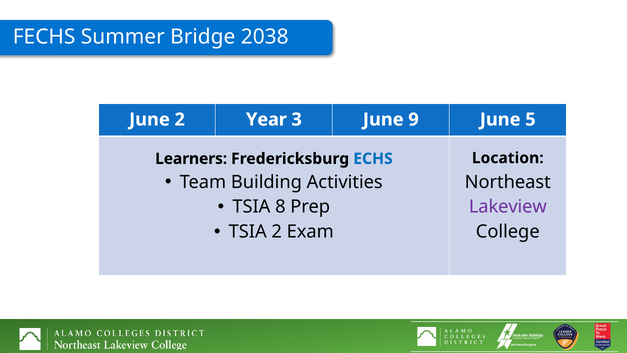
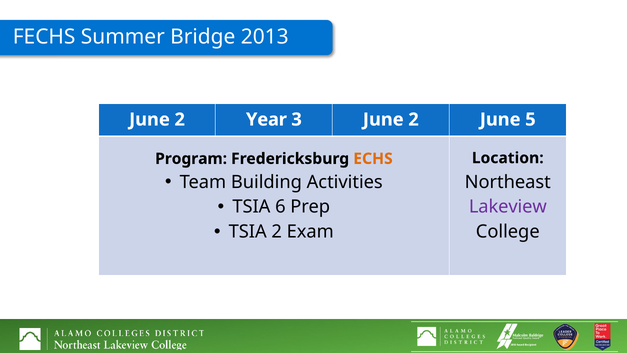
2038: 2038 -> 2013 (265, 37)
3 June 9: 9 -> 2 (414, 119)
Learners: Learners -> Program (191, 159)
ECHS colour: blue -> orange (373, 159)
8: 8 -> 6 (280, 207)
